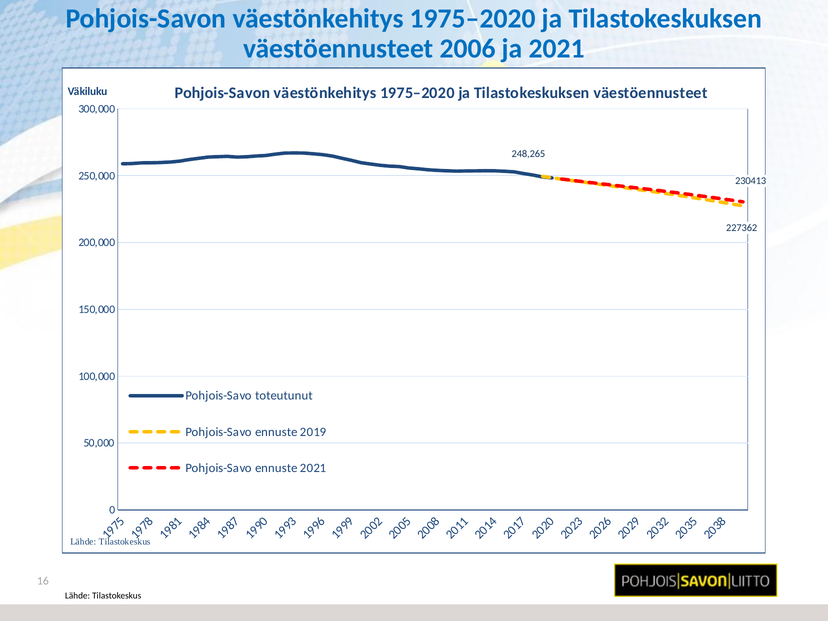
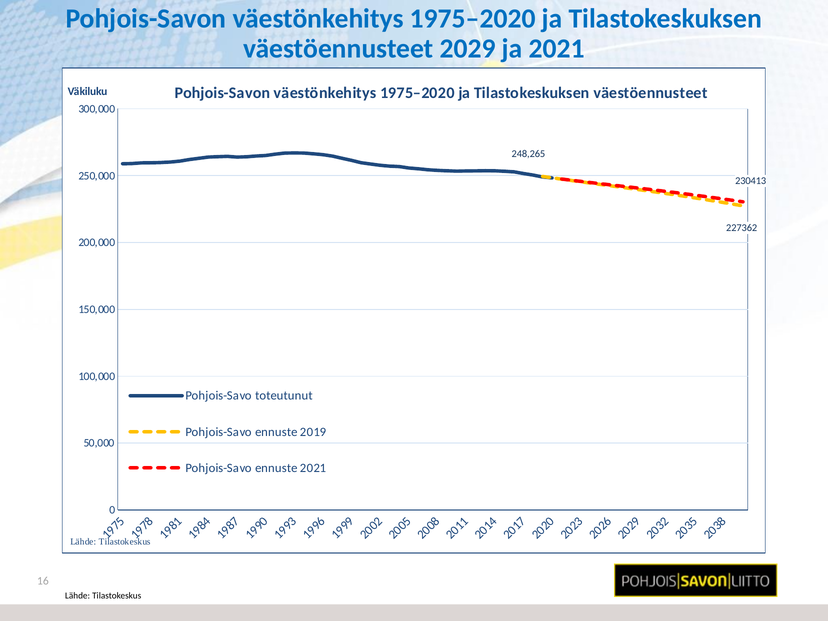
2006: 2006 -> 2029 (468, 49)
